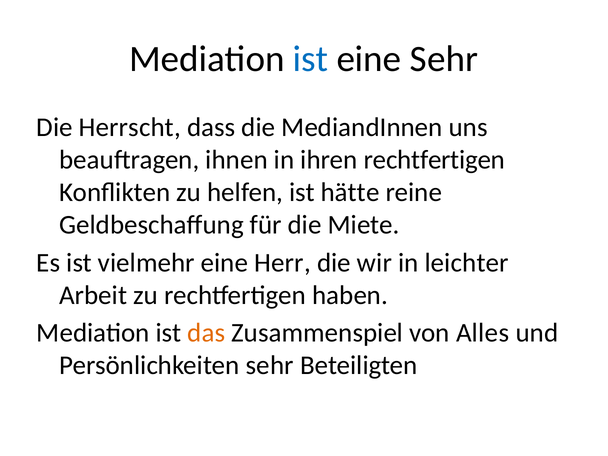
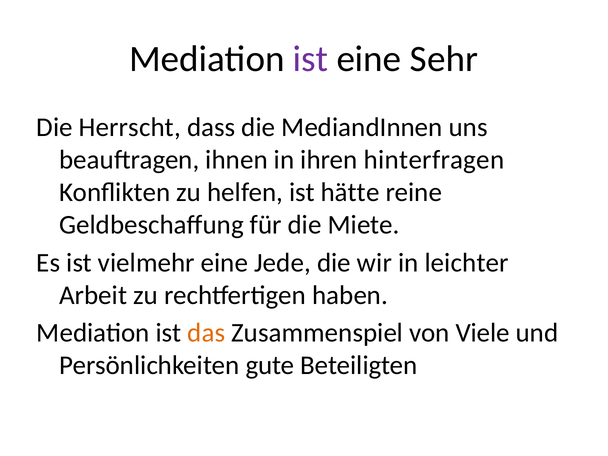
ist colour: blue -> purple (311, 59)
ihren rechtfertigen: rechtfertigen -> hinterfragen (434, 160)
Herr: Herr -> Jede (283, 263)
Alles: Alles -> Viele (483, 333)
Persönlichkeiten sehr: sehr -> gute (270, 365)
